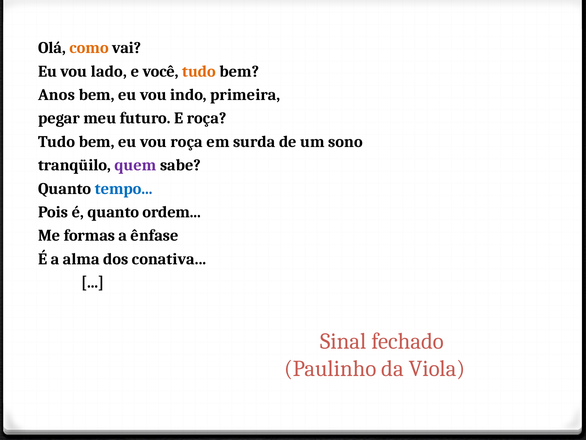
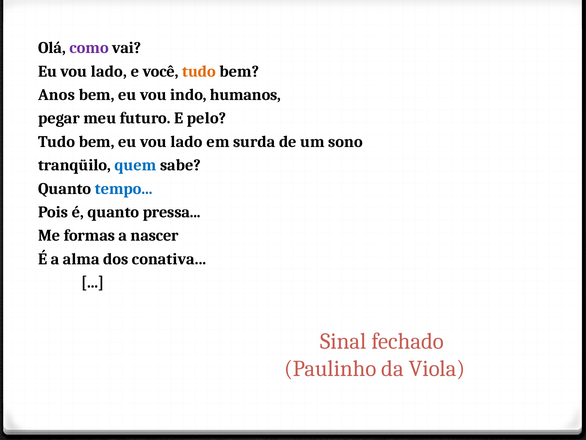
como colour: orange -> purple (89, 48)
primeira: primeira -> humanos (245, 95)
E roça: roça -> pelo (207, 118)
bem eu vou roça: roça -> lado (187, 142)
quem colour: purple -> blue (135, 165)
ordem: ordem -> pressa (172, 212)
ênfase: ênfase -> nascer (155, 235)
